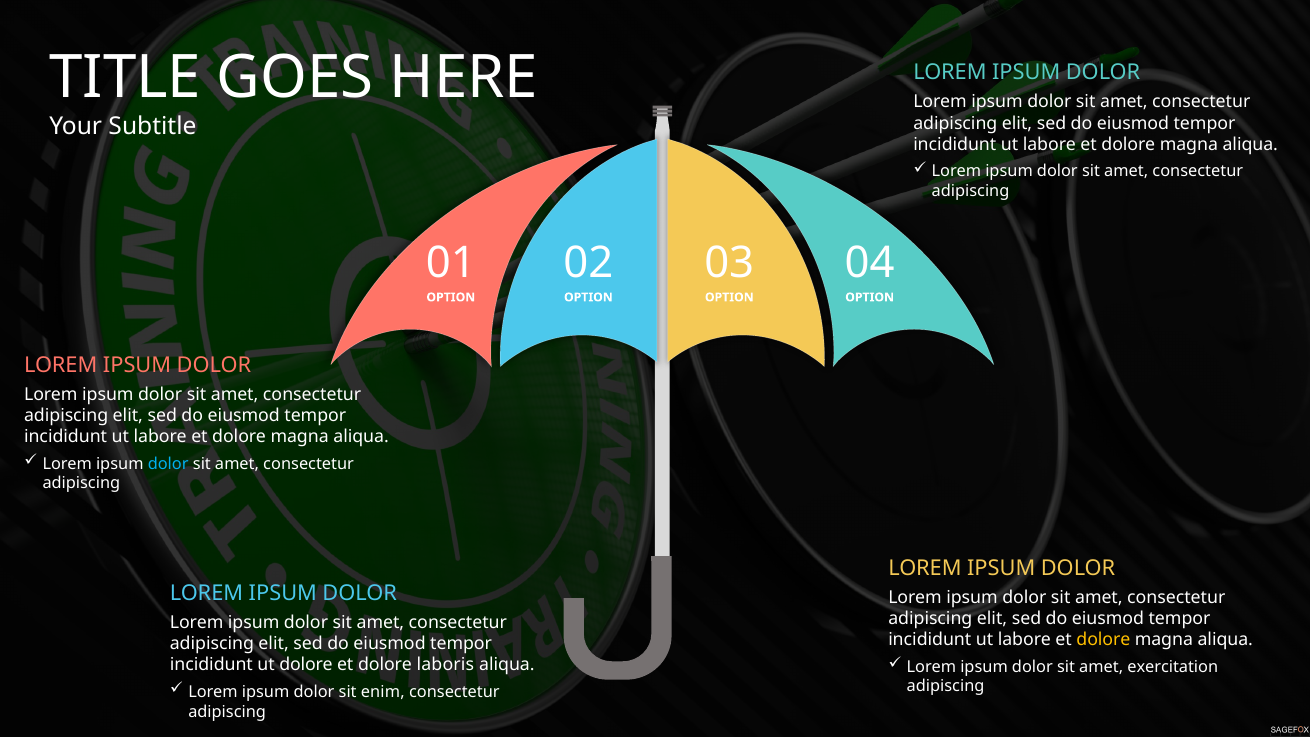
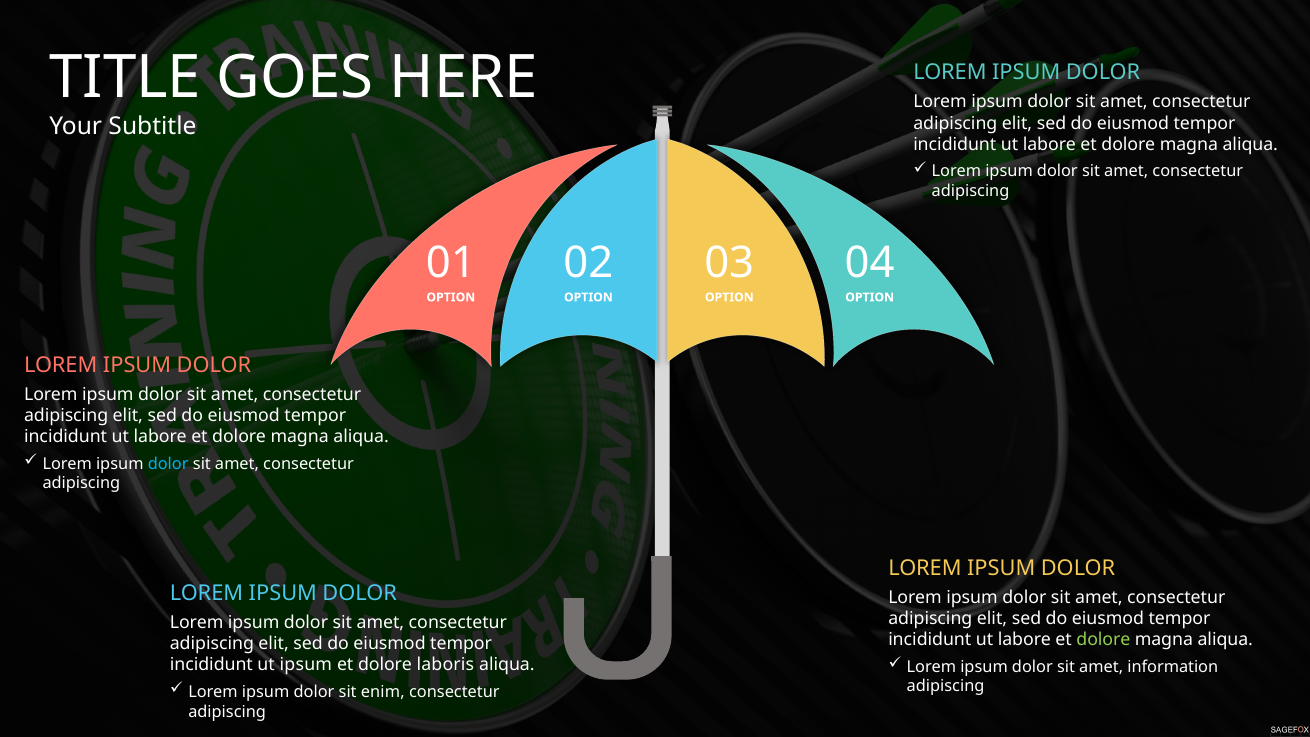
dolore colour: yellow -> light green (1103, 640)
exercitation: exercitation -> information (1173, 667)
ut dolore: dolore -> ipsum (306, 665)
